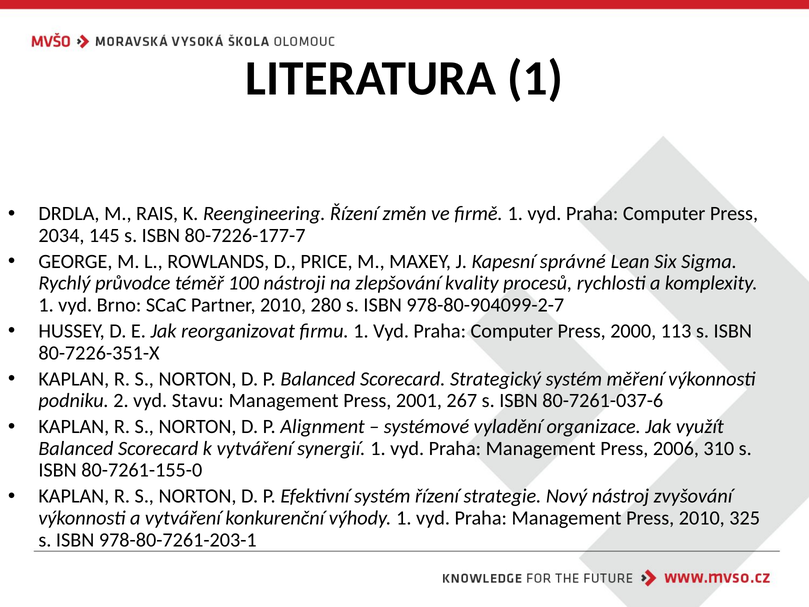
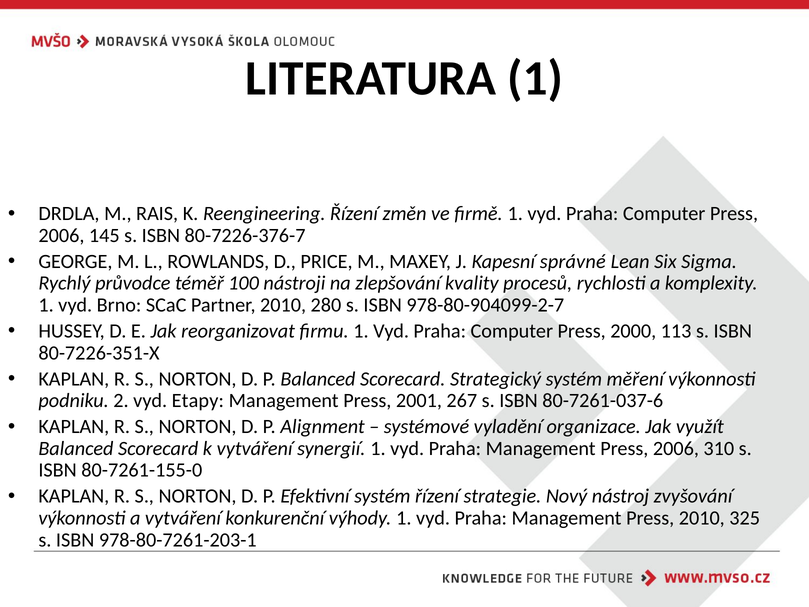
2034: 2034 -> 2006 (61, 235)
80-7226-177-7: 80-7226-177-7 -> 80-7226-376-7 (245, 235)
Stavu: Stavu -> Etapy (198, 401)
